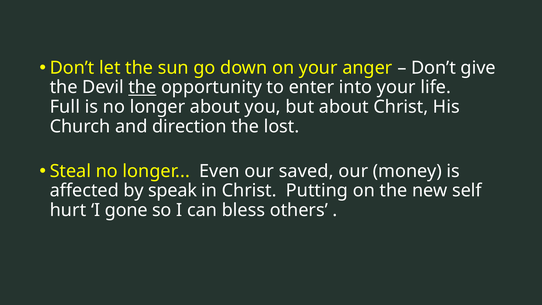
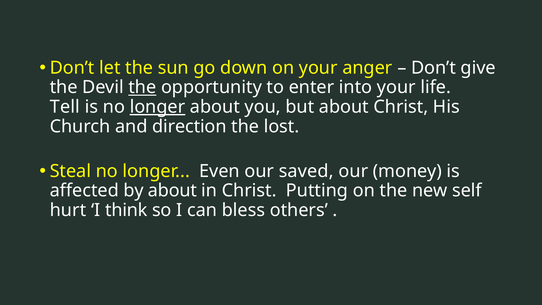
Full: Full -> Tell (65, 107)
longer underline: none -> present (158, 107)
by speak: speak -> about (173, 191)
gone: gone -> think (126, 210)
